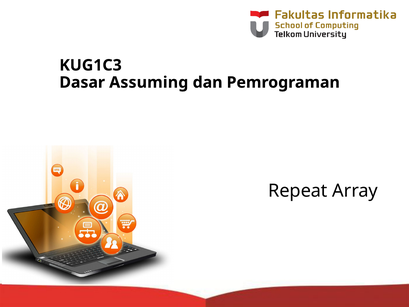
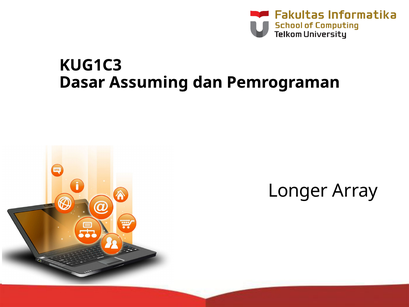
Repeat: Repeat -> Longer (298, 191)
